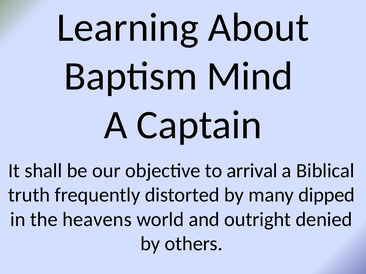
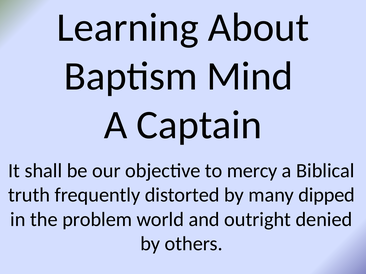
arrival: arrival -> mercy (252, 171)
heavens: heavens -> problem (97, 220)
